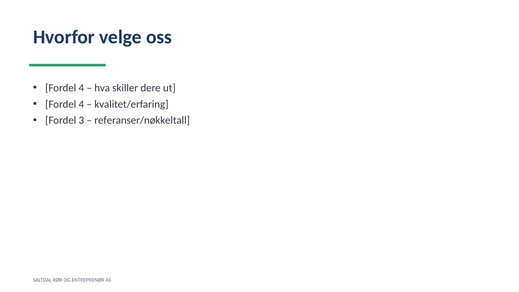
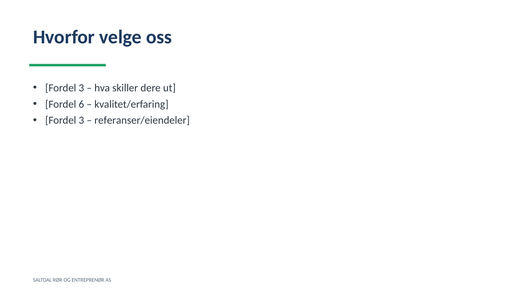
4: 4 -> 3 (81, 88)
4: 4 -> 6 (81, 104)
referanser/nøkkeltall: referanser/nøkkeltall -> referanser/eiendeler (142, 120)
